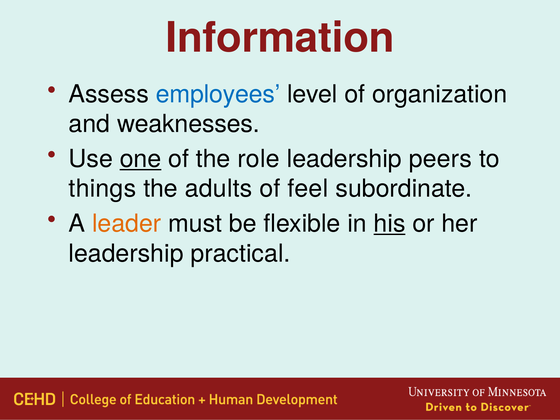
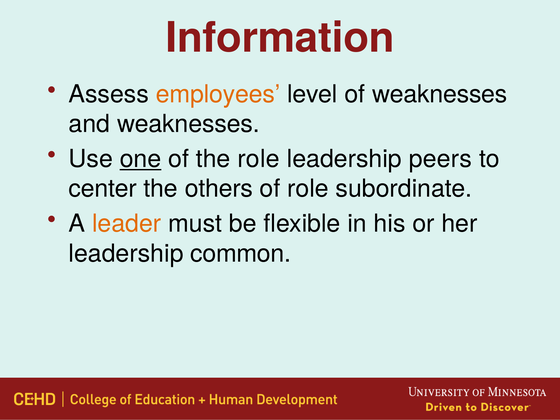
employees colour: blue -> orange (218, 94)
of organization: organization -> weaknesses (440, 94)
things: things -> center (103, 189)
adults: adults -> others (219, 189)
of feel: feel -> role (308, 189)
his underline: present -> none (390, 224)
practical: practical -> common (241, 253)
